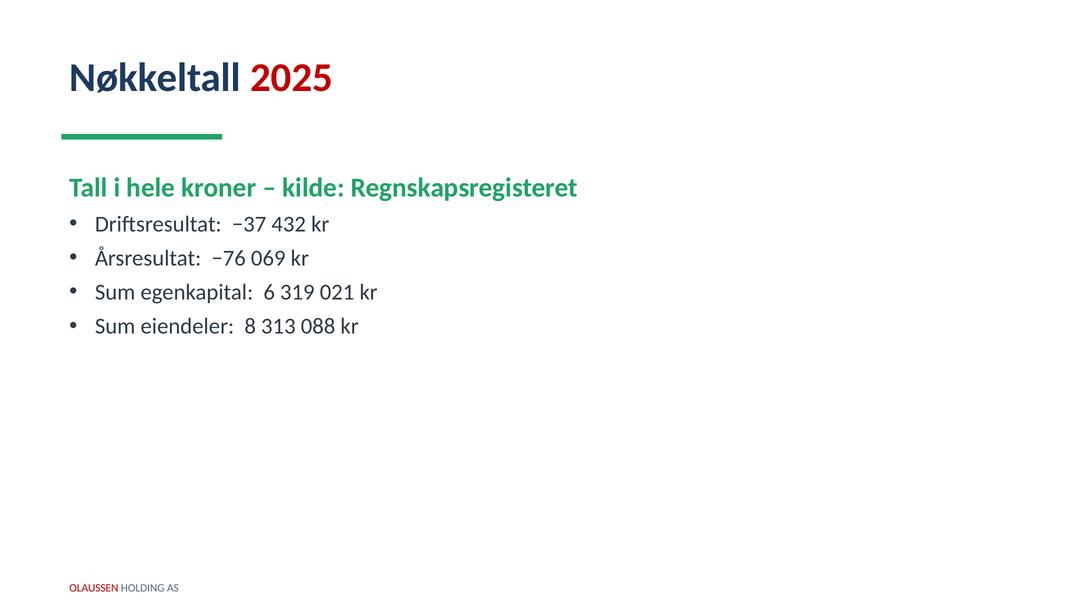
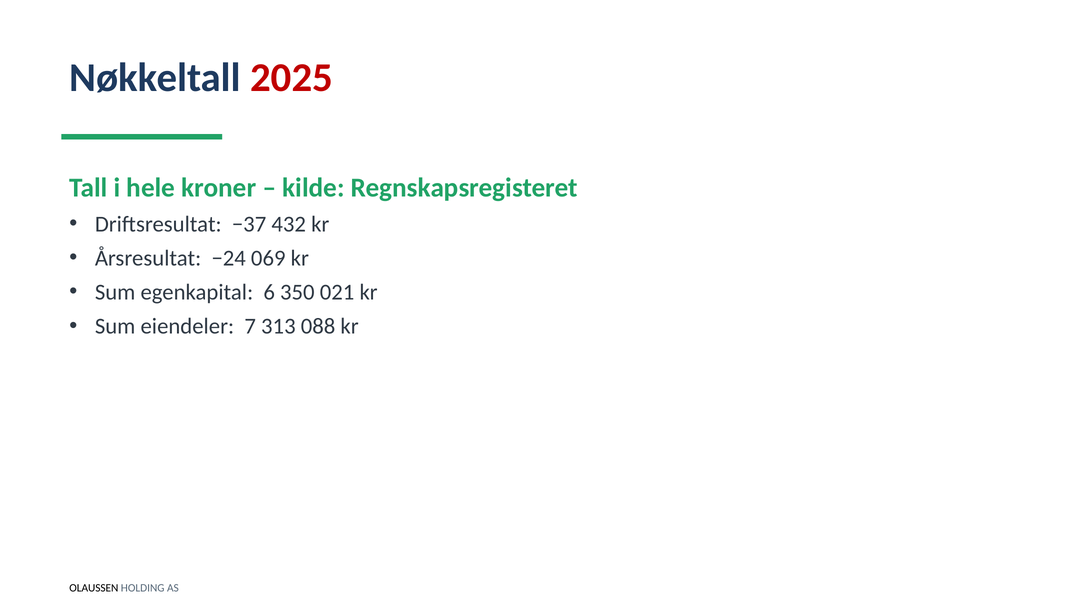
−76: −76 -> −24 (229, 258)
319: 319 -> 350 (297, 292)
8: 8 -> 7 (250, 326)
OLAUSSEN colour: red -> black (94, 588)
